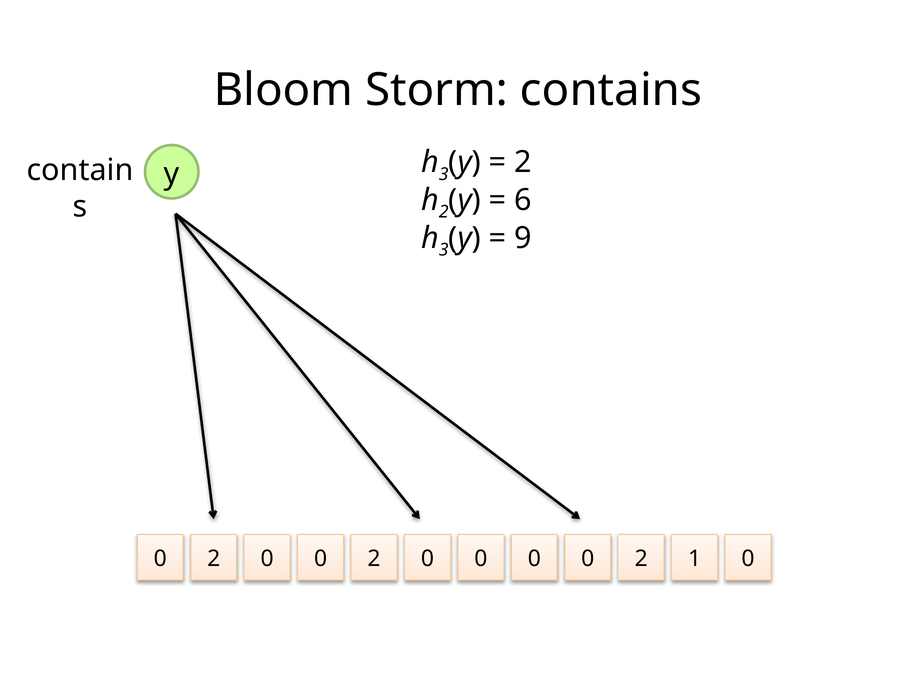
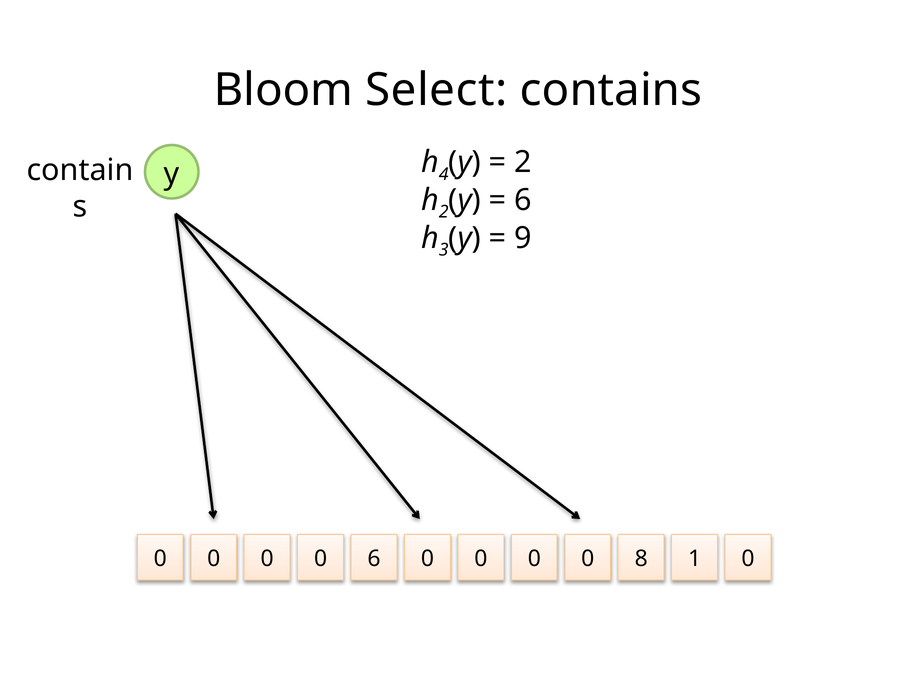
Storm: Storm -> Select (436, 90)
3: 3 -> 4 (444, 174)
2: 2 -> 0 (214, 559)
2: 2 -> 6 (374, 559)
0 0 0 2: 2 -> 8 (641, 559)
